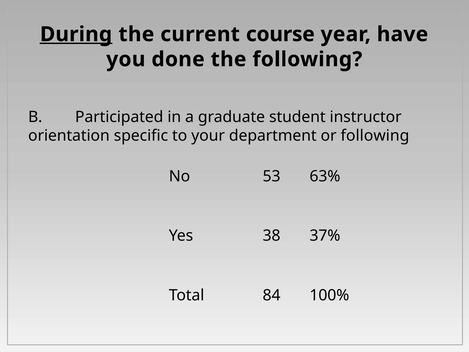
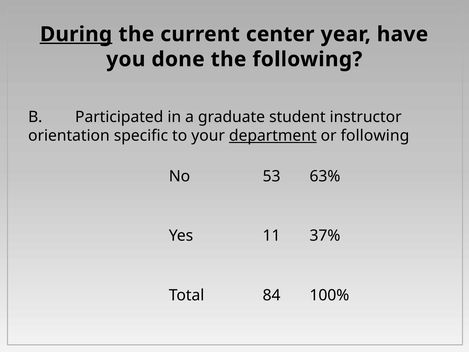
course: course -> center (280, 34)
department underline: none -> present (273, 136)
38: 38 -> 11 (272, 236)
